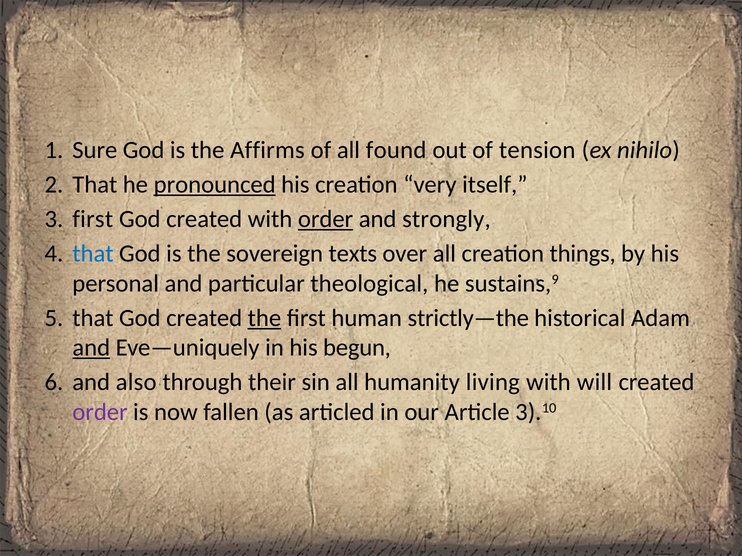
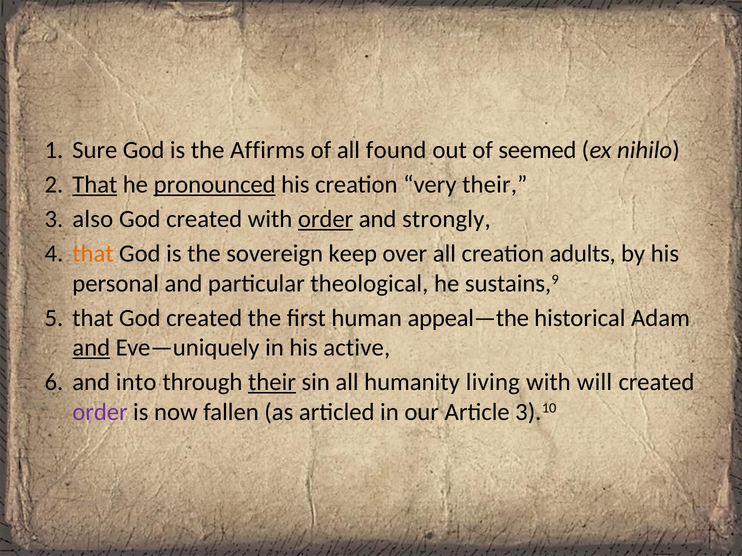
tension: tension -> seemed (537, 150)
That underline: none -> present (95, 185)
very itself: itself -> their (495, 185)
first: first -> also (93, 219)
that colour: blue -> orange (93, 254)
texts: texts -> keep (353, 254)
things: things -> adults (583, 254)
the underline: present -> none (264, 318)
strictly—the: strictly—the -> appeal—the (468, 318)
begun: begun -> active (357, 348)
also: also -> into (136, 383)
their underline: none -> present (272, 383)
